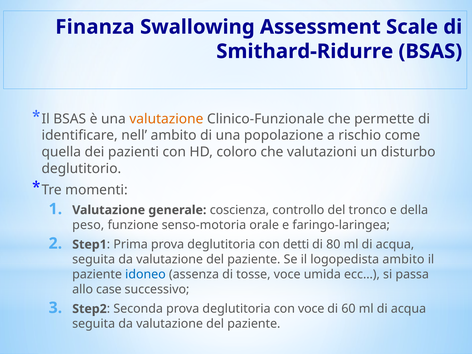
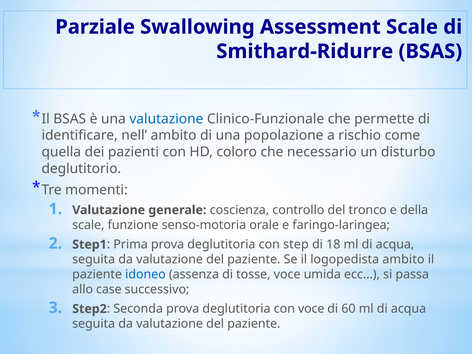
Finanza: Finanza -> Parziale (95, 27)
valutazione colour: orange -> blue (166, 119)
valutazioni: valutazioni -> necessario (322, 152)
peso: peso -> scale (88, 225)
detti: detti -> step (296, 245)
80: 80 -> 18 (333, 245)
